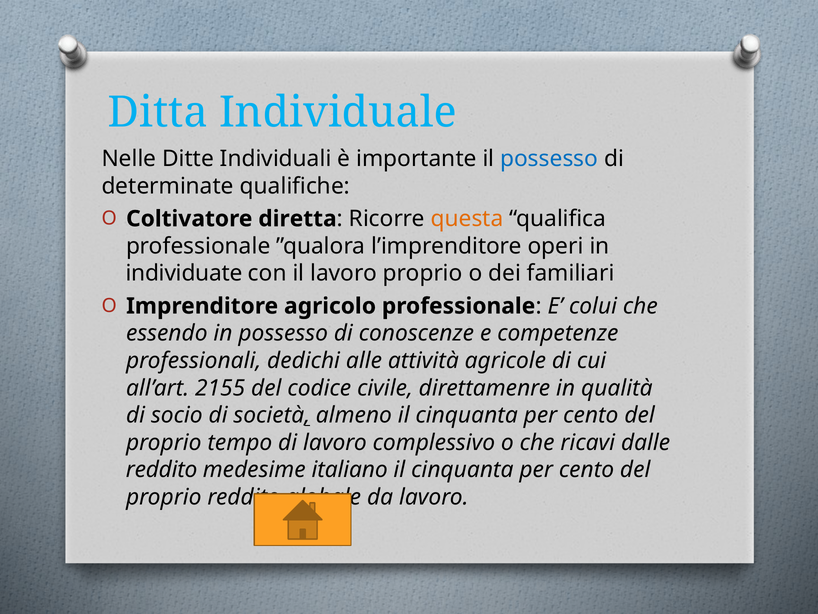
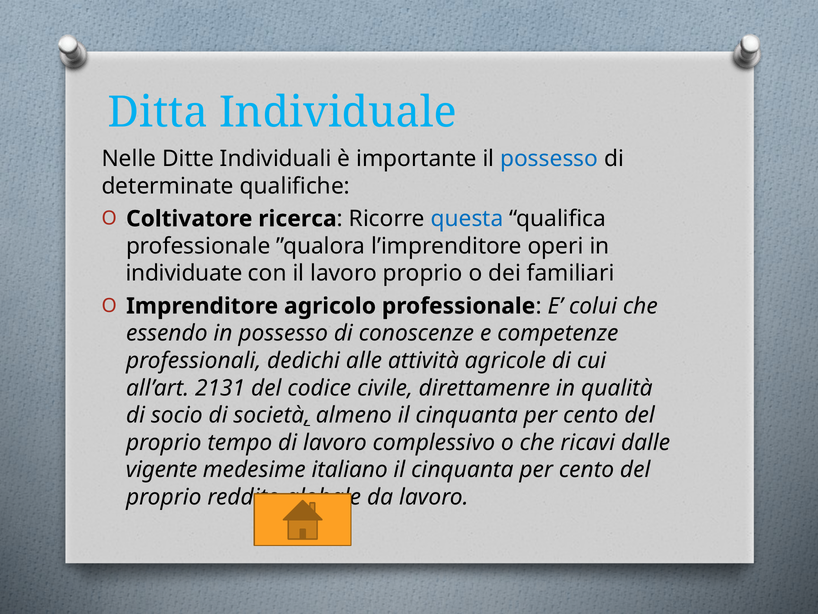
diretta: diretta -> ricerca (297, 219)
questa colour: orange -> blue (467, 219)
2155: 2155 -> 2131 (220, 388)
reddito: reddito -> vigente (162, 470)
